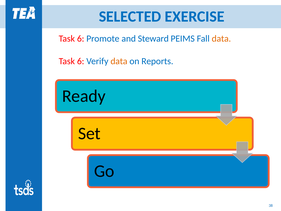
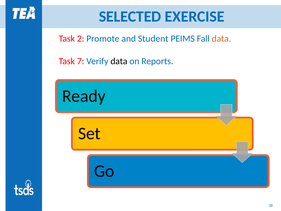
6: 6 -> 2 (81, 39)
Steward: Steward -> Student (153, 39)
6: 6 -> 7 (81, 61)
data colour: orange -> black (119, 61)
